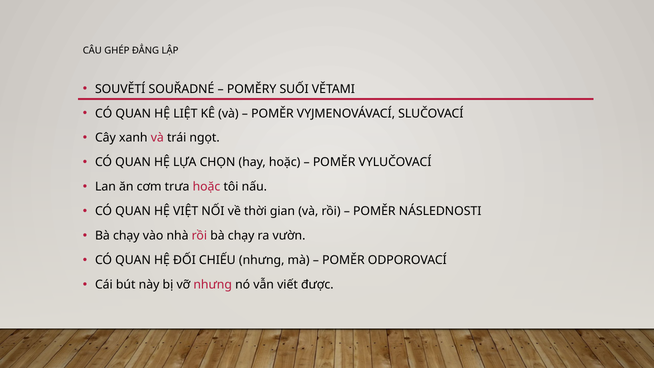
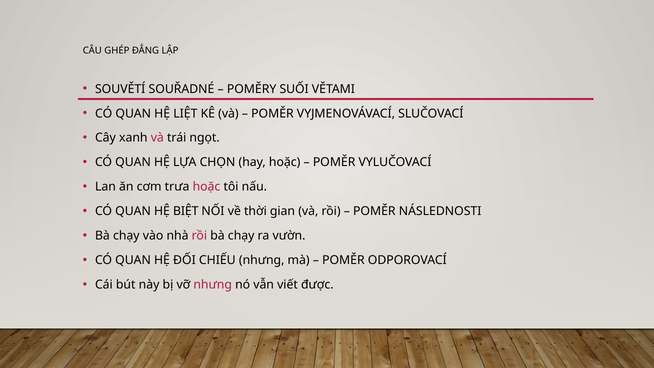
VIỆT: VIỆT -> BIỆT (186, 211)
